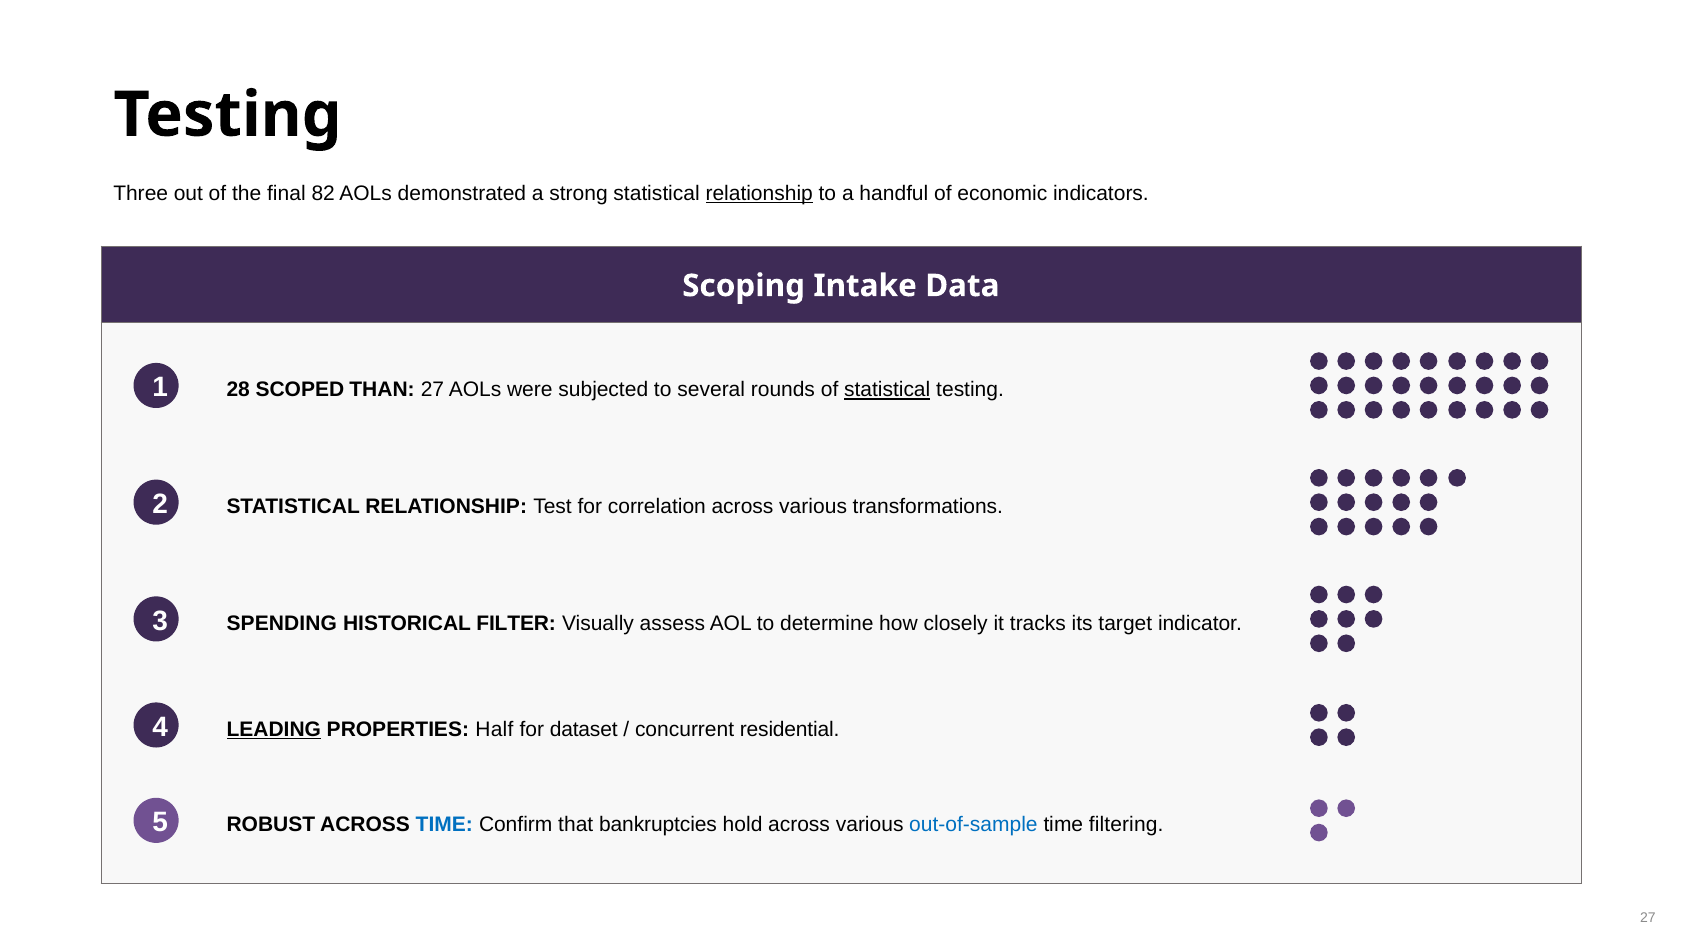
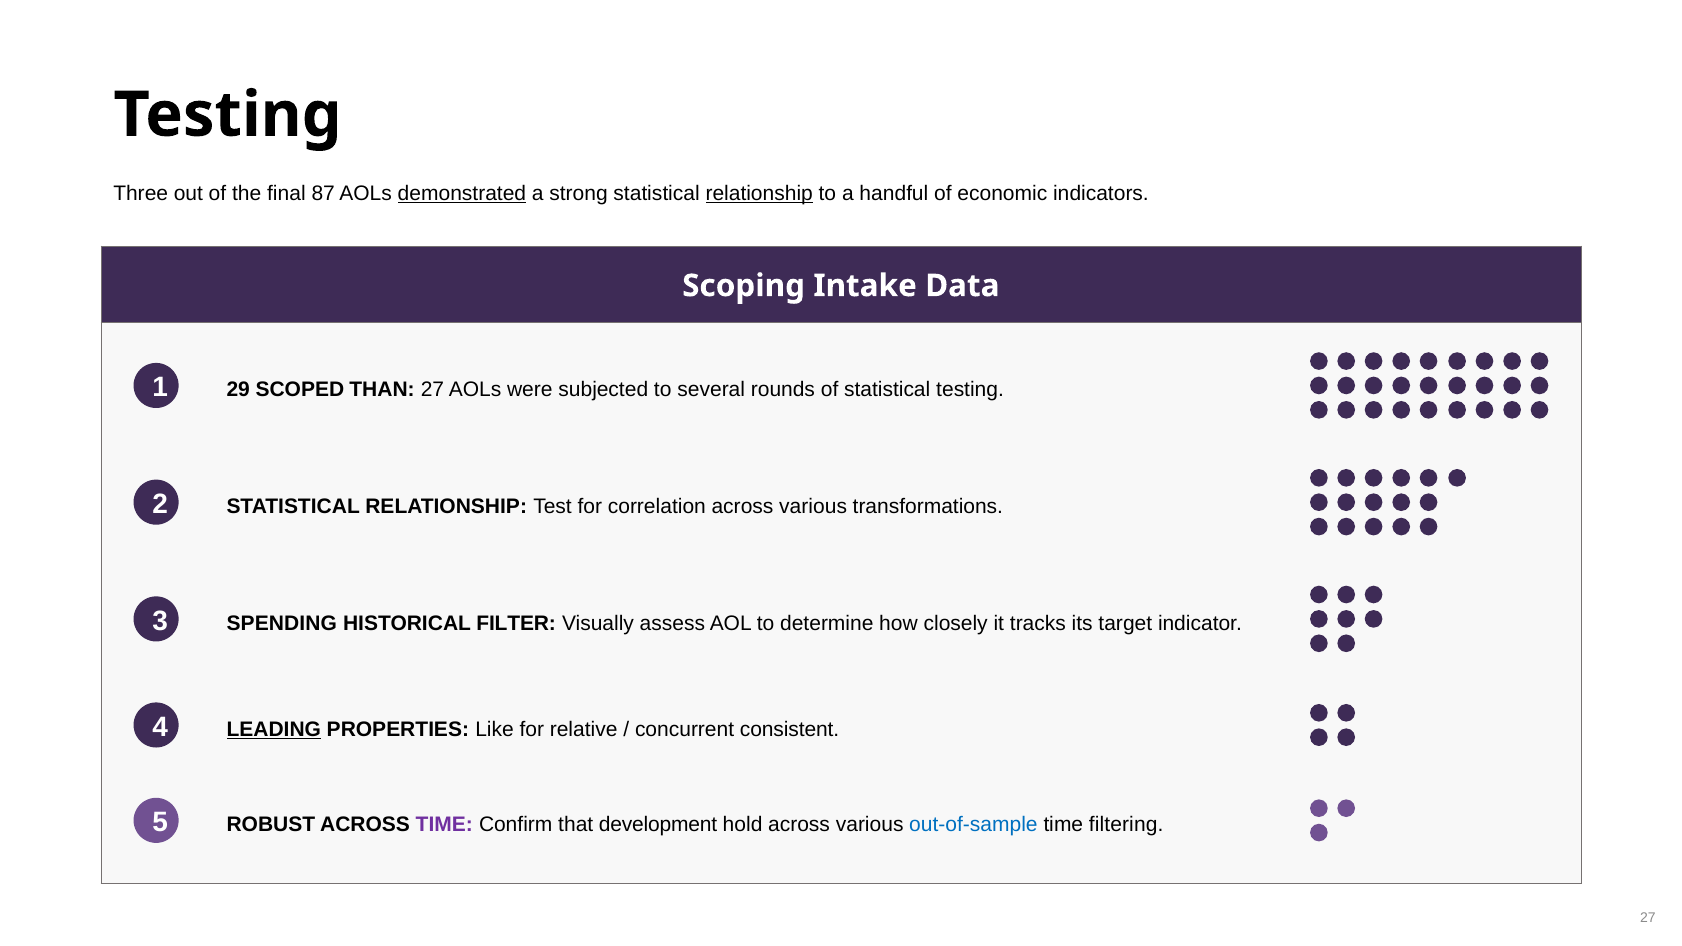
82: 82 -> 87 (323, 193)
demonstrated underline: none -> present (462, 193)
28: 28 -> 29 (238, 390)
statistical underline: present -> none (887, 390)
Half: Half -> Like (494, 729)
dataset: dataset -> relative (584, 729)
residential: residential -> consistent (790, 729)
TIME colour: blue -> purple (444, 825)
bankruptcies: bankruptcies -> development (658, 825)
